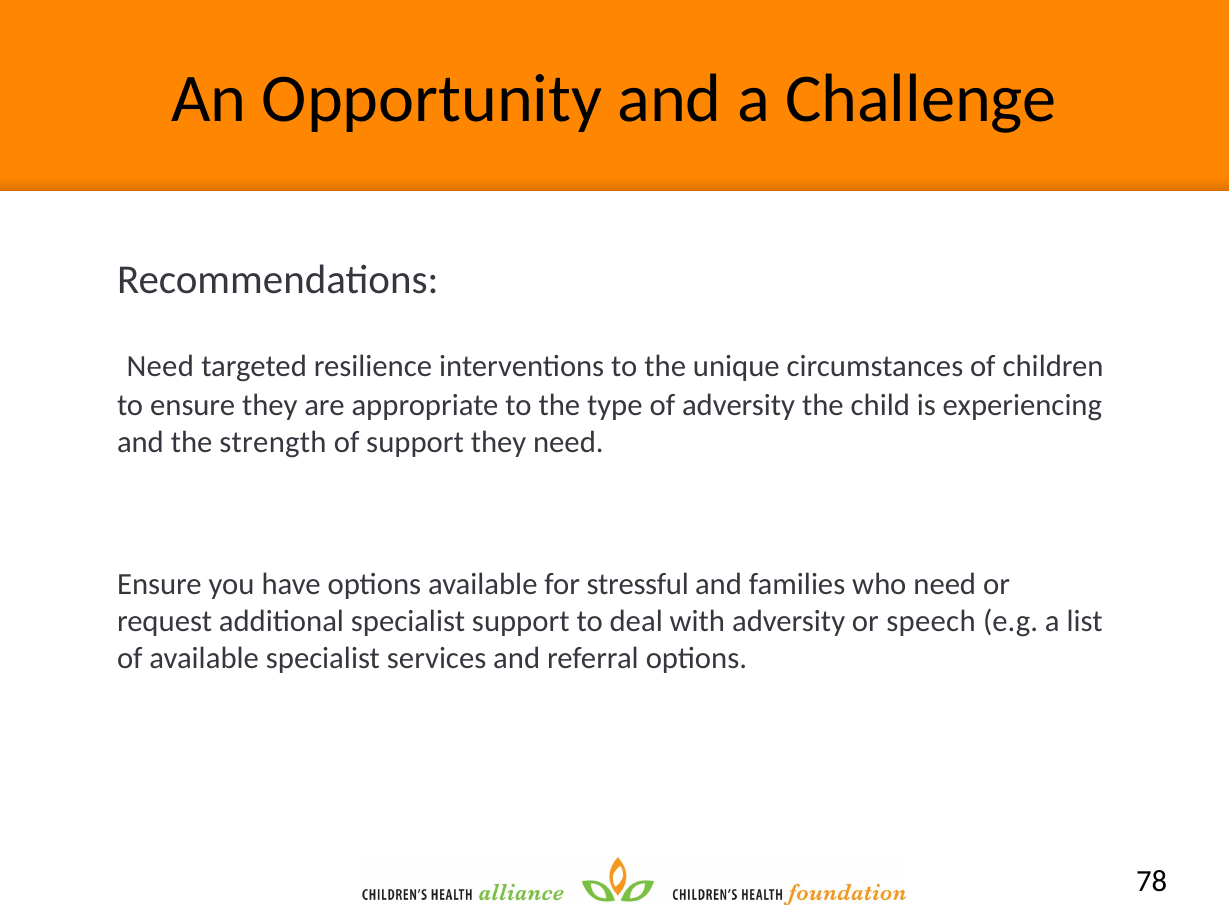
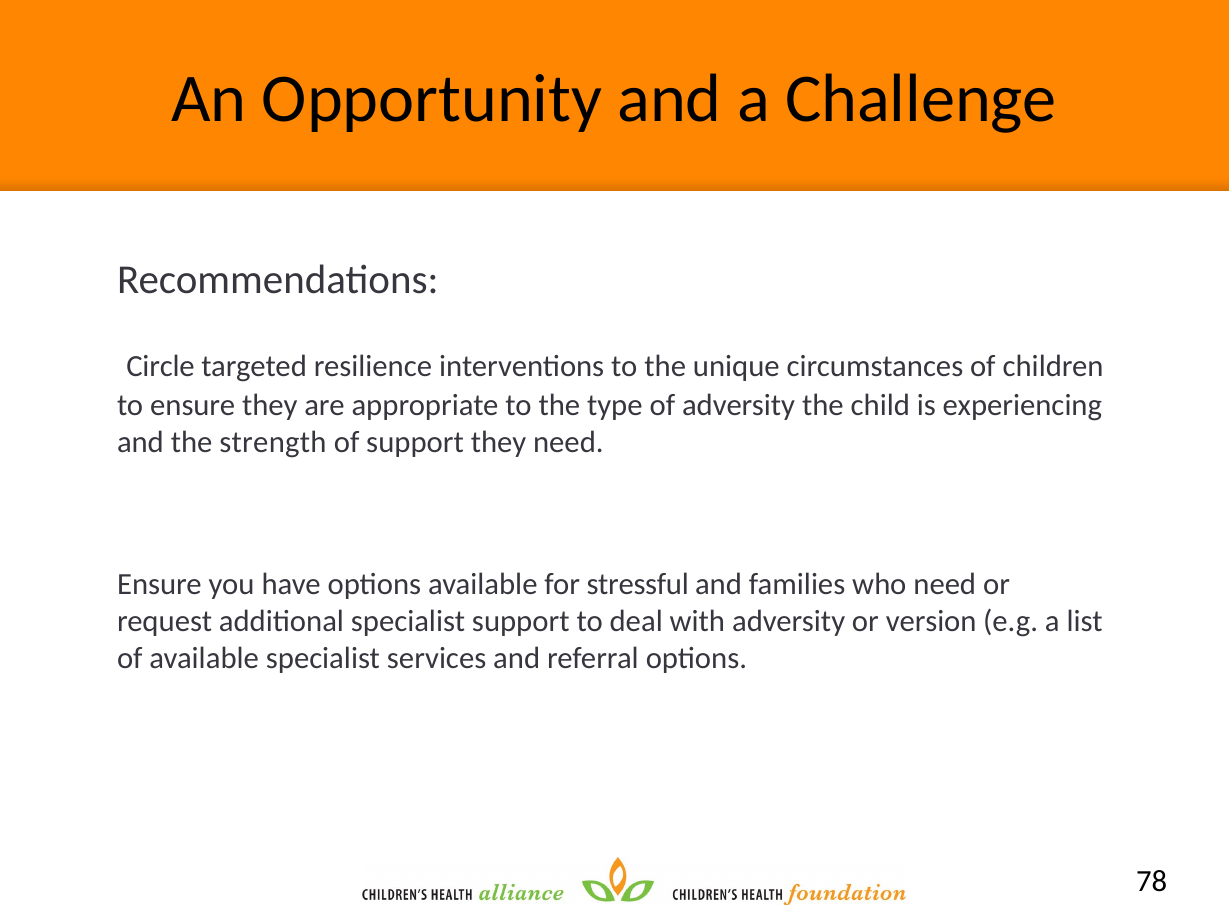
Need: Need -> Circle (160, 366)
speech: speech -> version (931, 621)
